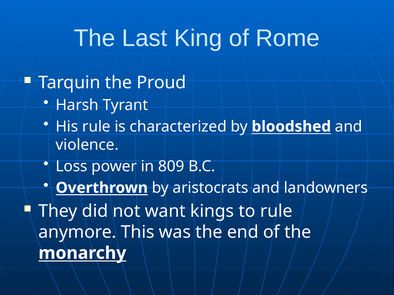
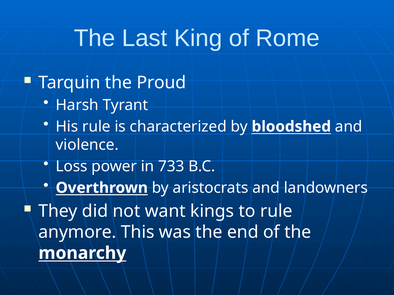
809: 809 -> 733 (171, 167)
